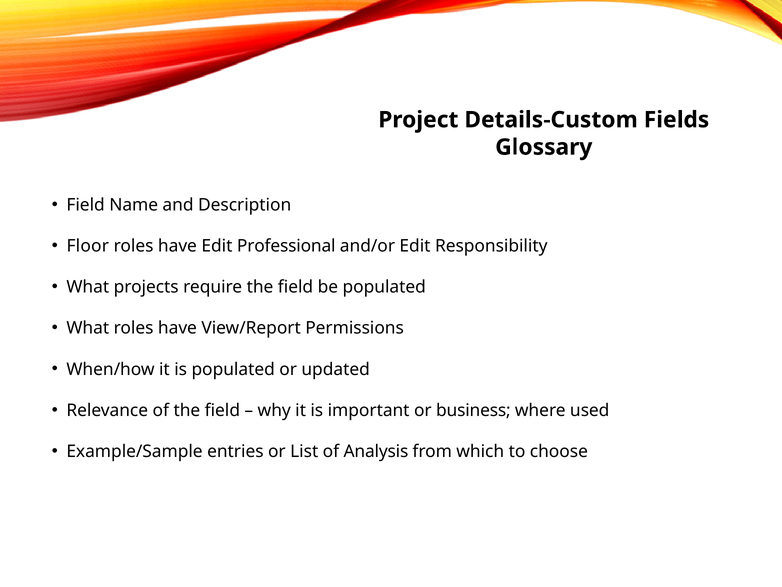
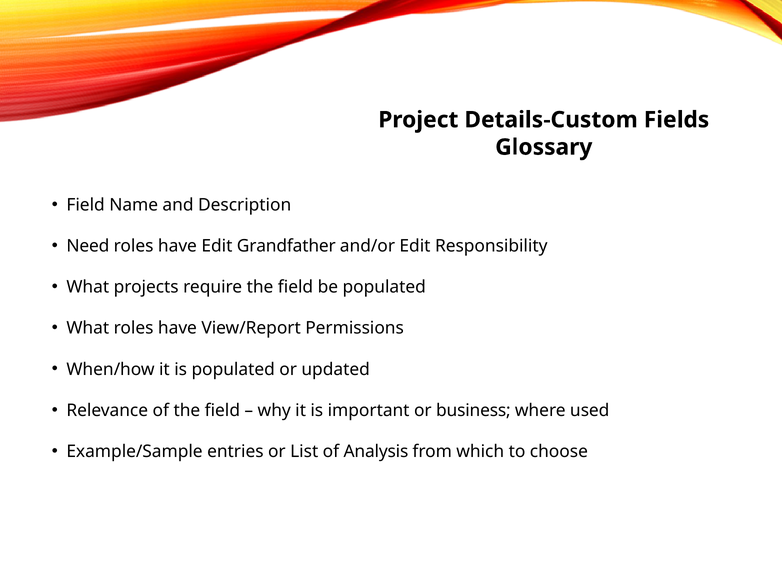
Floor: Floor -> Need (88, 246)
Professional: Professional -> Grandfather (286, 246)
